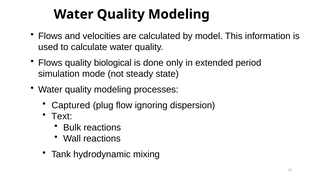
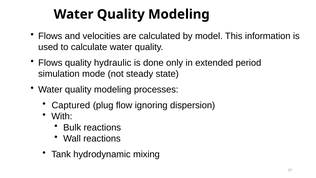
biological: biological -> hydraulic (113, 63)
Text: Text -> With (62, 116)
